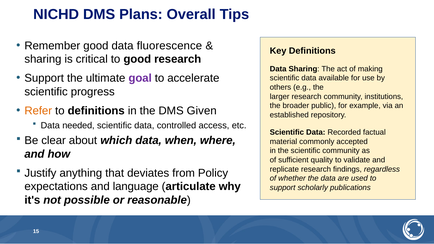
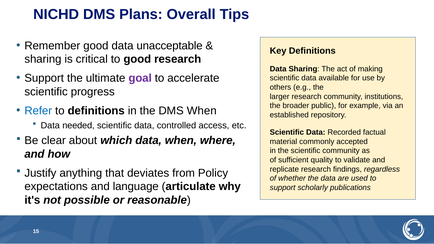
fluorescence: fluorescence -> unacceptable (170, 46)
Refer colour: orange -> blue (38, 111)
DMS Given: Given -> When (202, 111)
